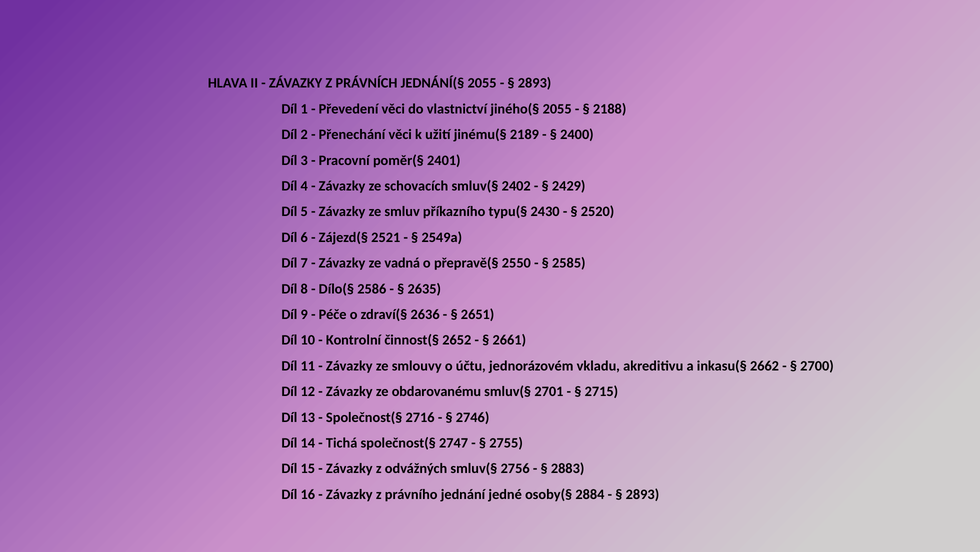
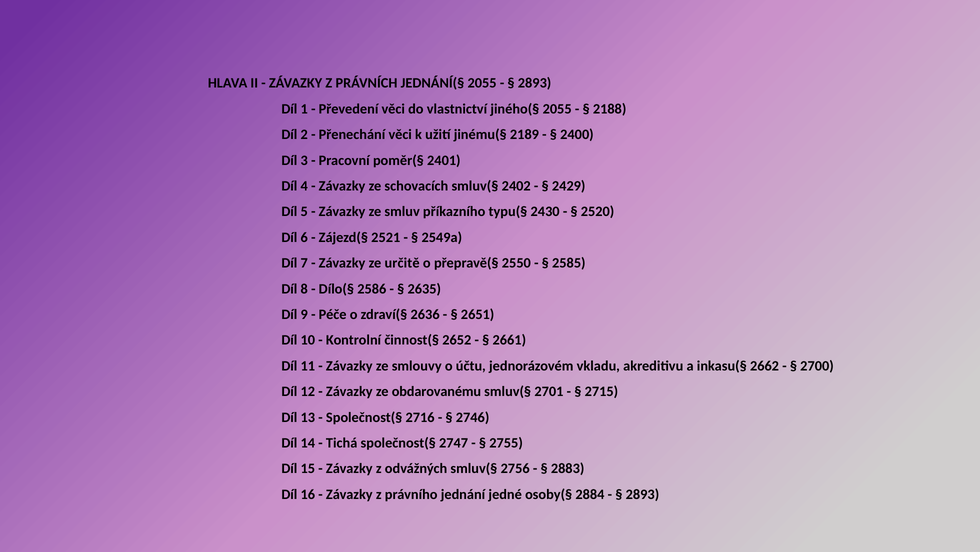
vadná: vadná -> určitě (402, 263)
